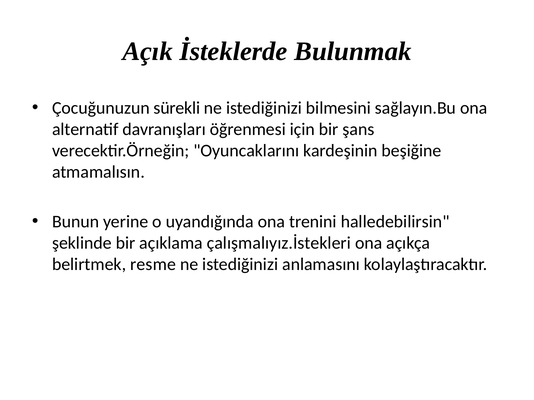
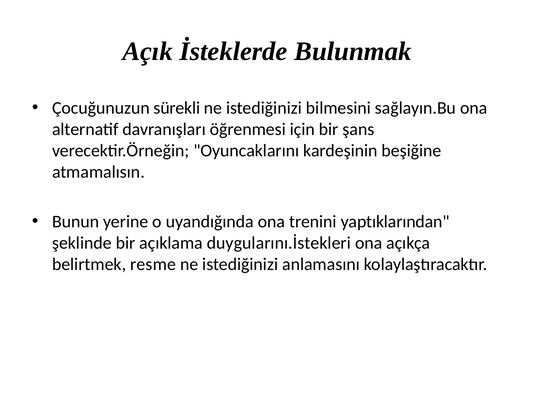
halledebilirsin: halledebilirsin -> yaptıklarından (395, 222)
çalışmalıyız.İstekleri: çalışmalıyız.İstekleri -> duygularını.İstekleri (279, 243)
